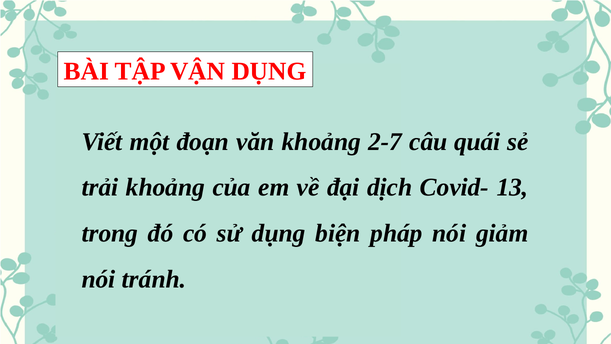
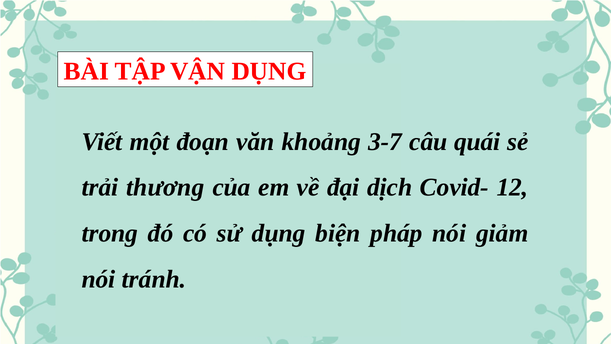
2-7: 2-7 -> 3-7 (385, 142)
trải khoảng: khoảng -> thương (165, 187)
13: 13 -> 12 (512, 187)
